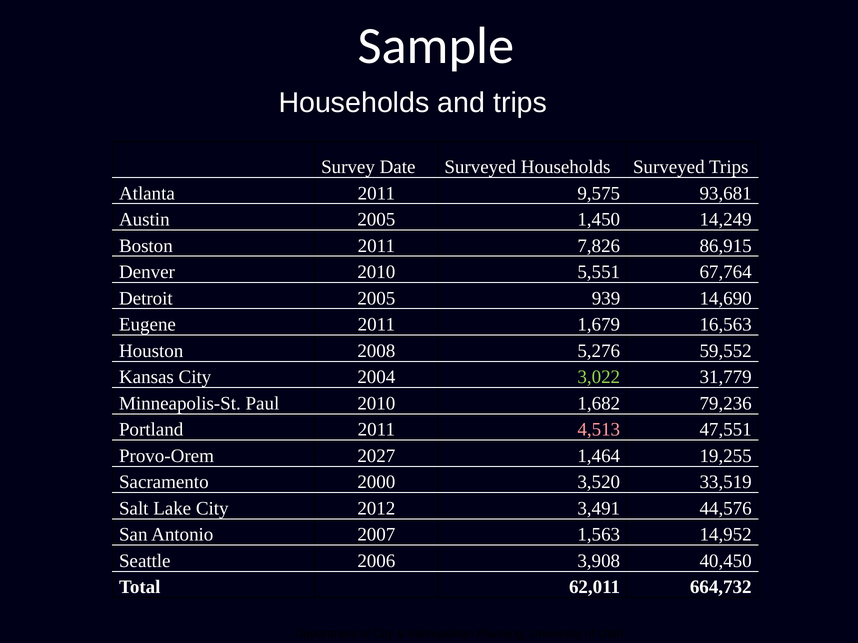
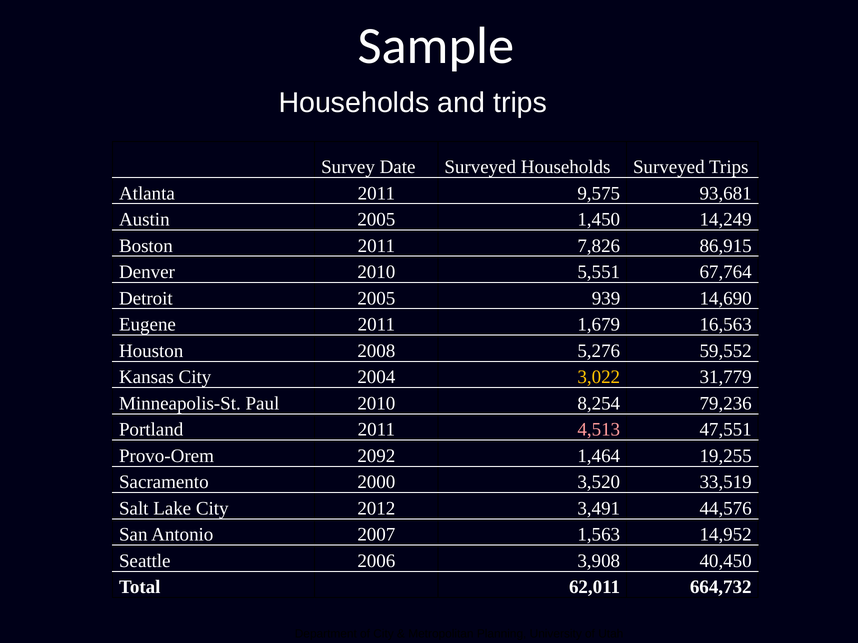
3,022 colour: light green -> yellow (599, 377)
1,682: 1,682 -> 8,254 (599, 404)
2027: 2027 -> 2092 (376, 456)
